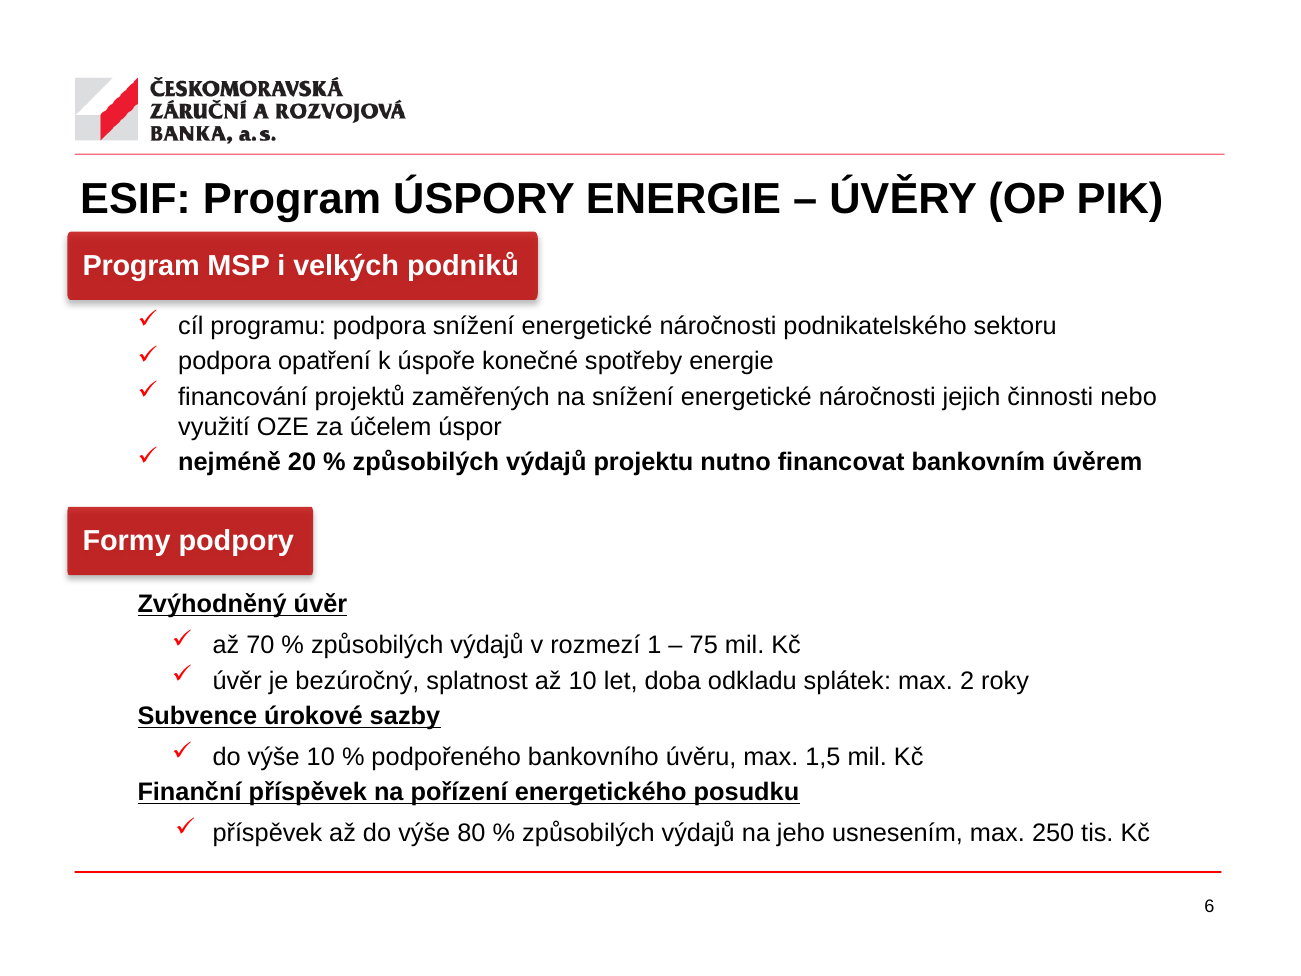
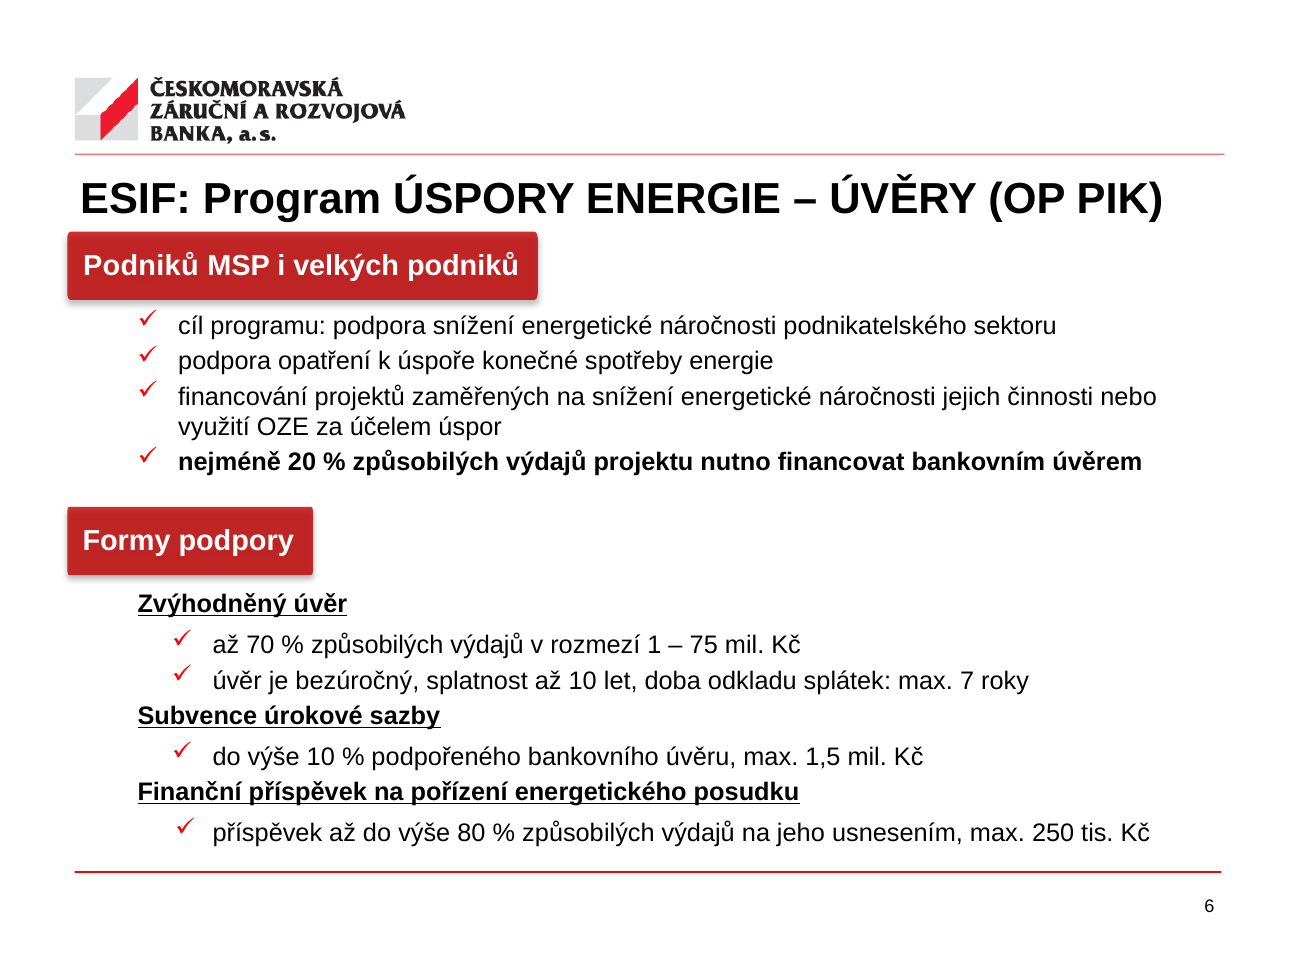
Program: Program -> Podniků (141, 266)
2: 2 -> 7 (967, 681)
